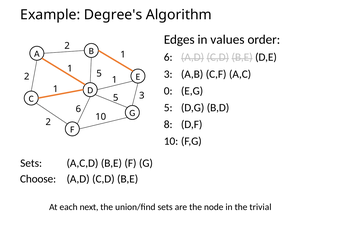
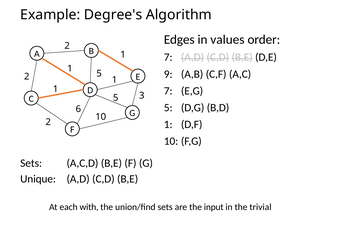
6: 6 -> 7 (168, 57)
3: 3 -> 9 (168, 74)
0: 0 -> 7 (168, 91)
8: 8 -> 1 (168, 125)
Choose: Choose -> Unique (38, 179)
next: next -> with (89, 208)
node: node -> input (214, 208)
